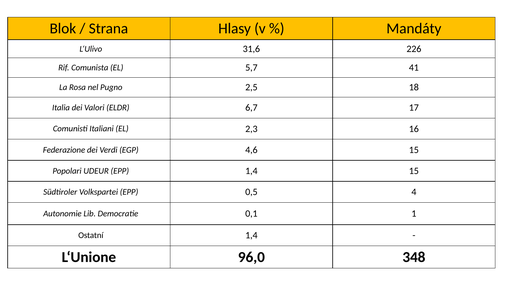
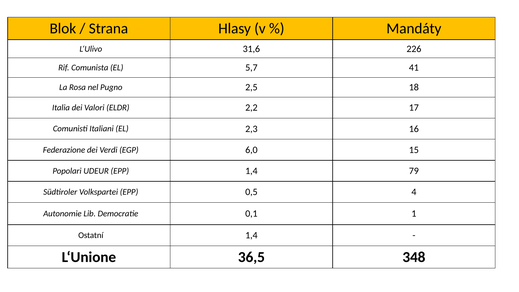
6,7: 6,7 -> 2,2 (251, 108)
4,6: 4,6 -> 6,0 (251, 150)
1,4 15: 15 -> 79 (414, 171)
96,0: 96,0 -> 36,5 (251, 257)
